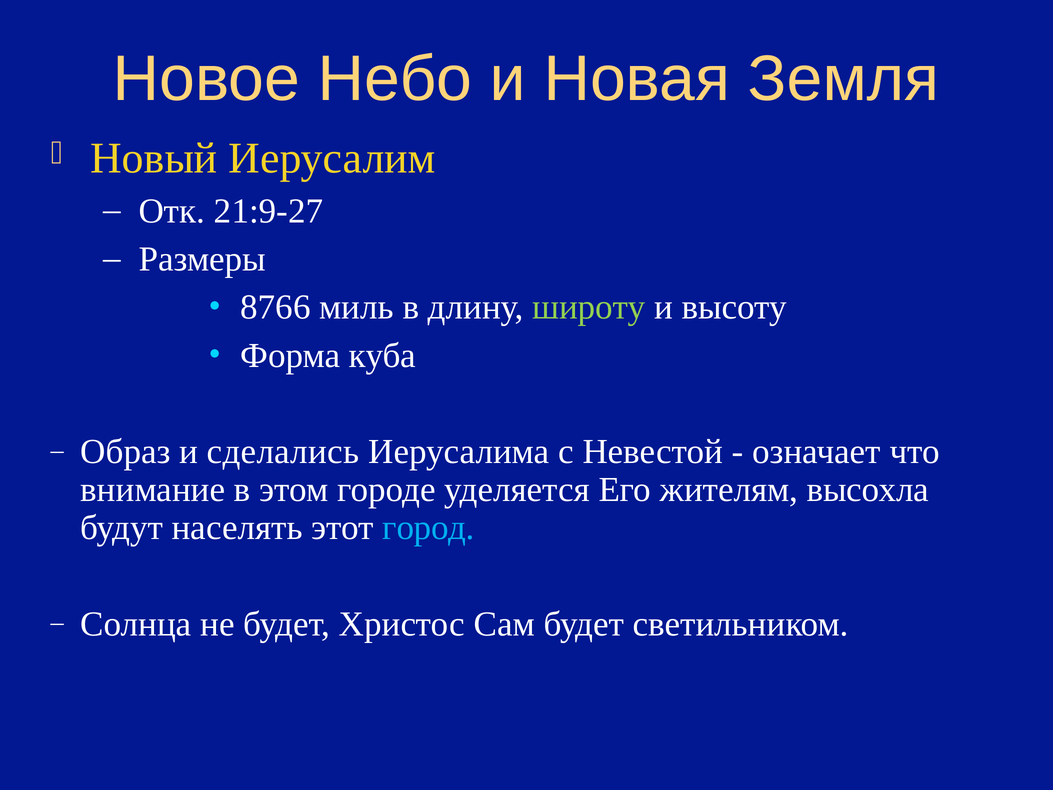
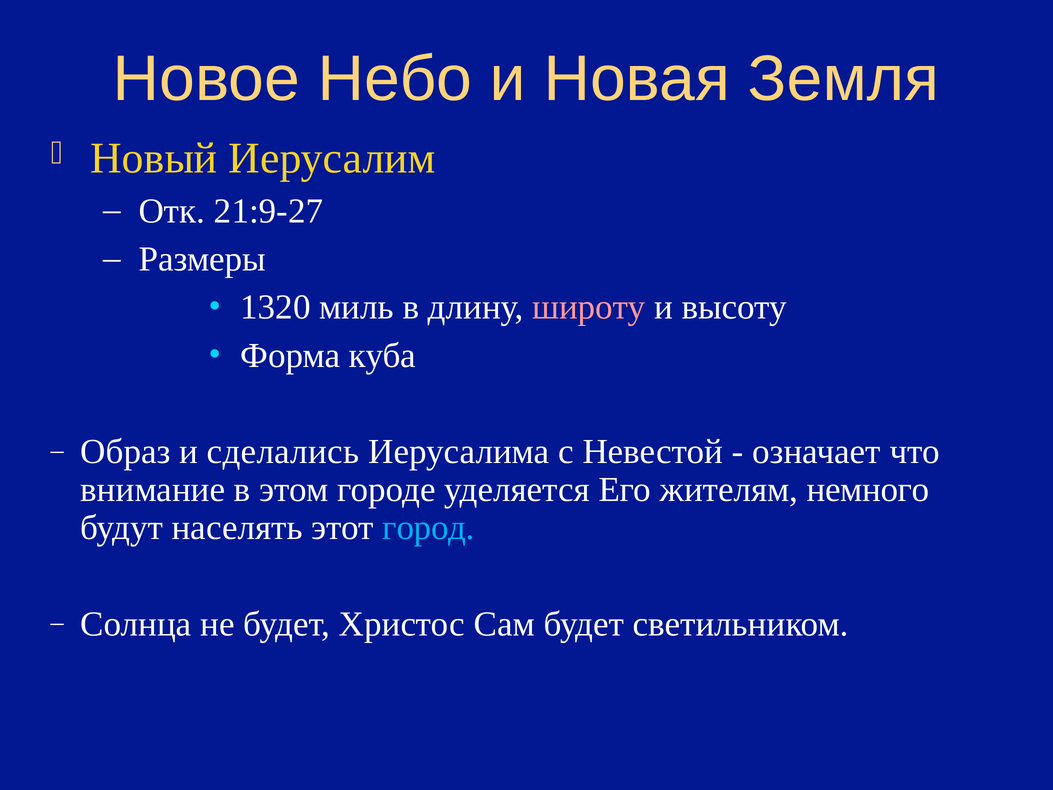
8766: 8766 -> 1320 (275, 307)
широту colour: light green -> pink (589, 307)
высохла: высохла -> немного (868, 490)
